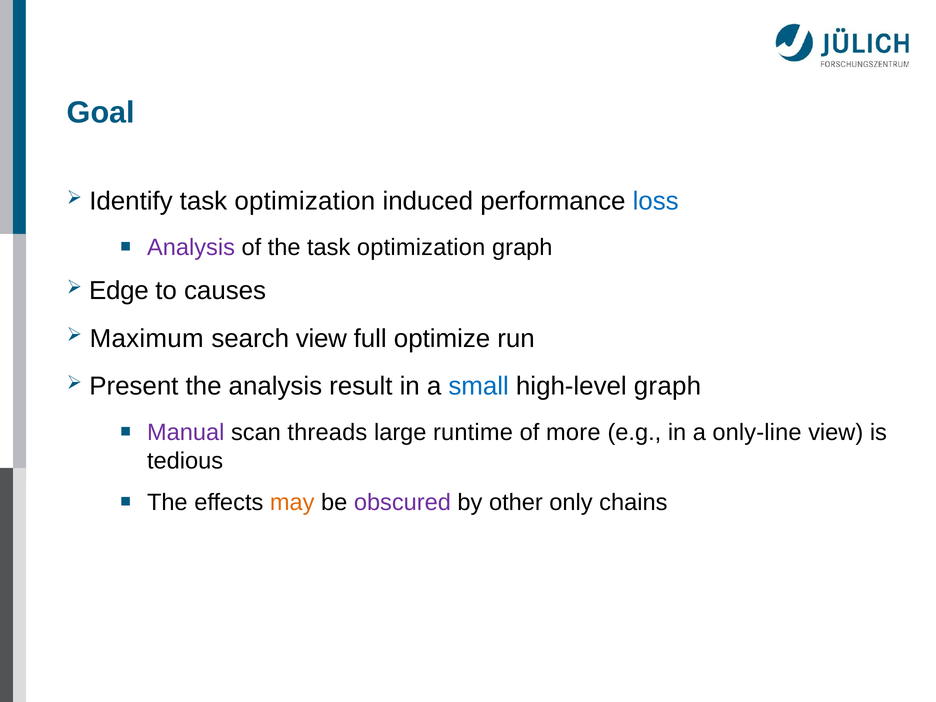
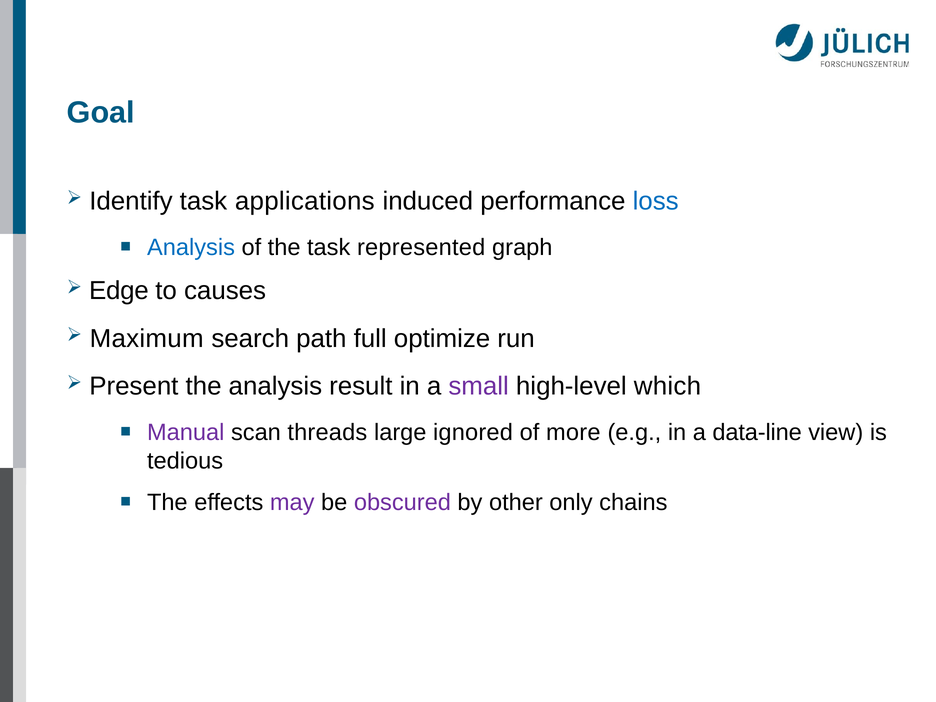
Identify task optimization: optimization -> applications (305, 201)
Analysis colour: purple -> blue (191, 247)
the task optimization: optimization -> represented (421, 247)
search view: view -> path (321, 339)
small colour: blue -> purple (479, 386)
high-level graph: graph -> which (667, 386)
runtime: runtime -> ignored (473, 433)
only-line: only-line -> data-line (757, 433)
may colour: orange -> purple (292, 503)
